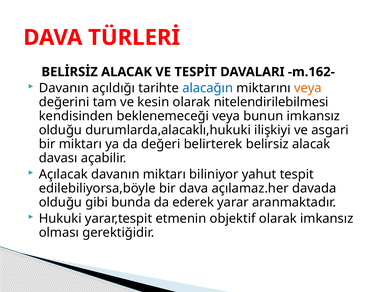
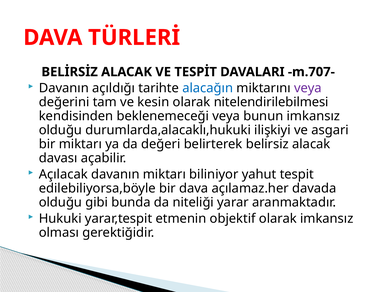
m.162-: m.162- -> m.707- (311, 72)
veya colour: orange -> purple (308, 88)
ederek: ederek -> niteliği (193, 202)
